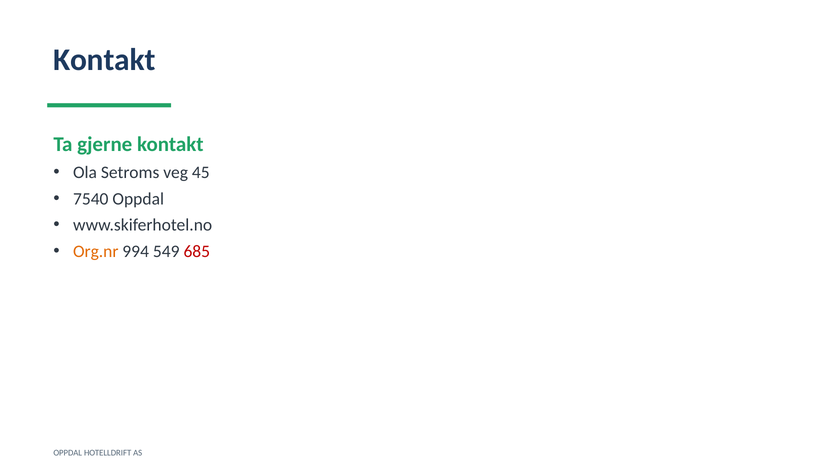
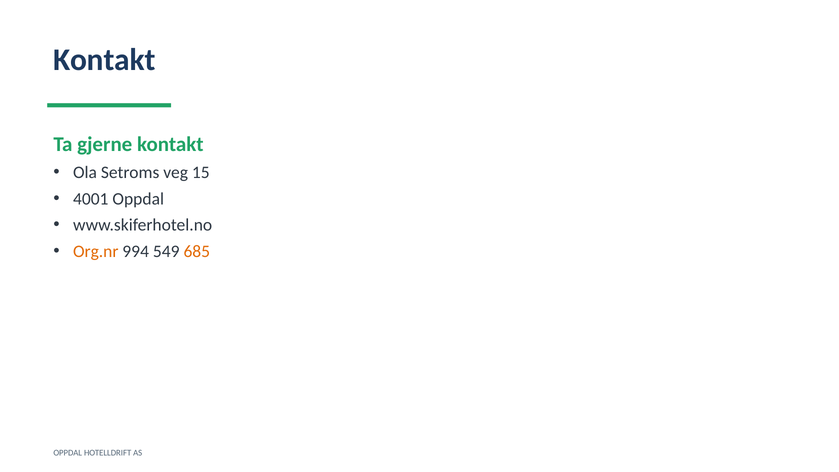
45: 45 -> 15 (201, 173)
7540: 7540 -> 4001 (91, 199)
685 colour: red -> orange (197, 251)
